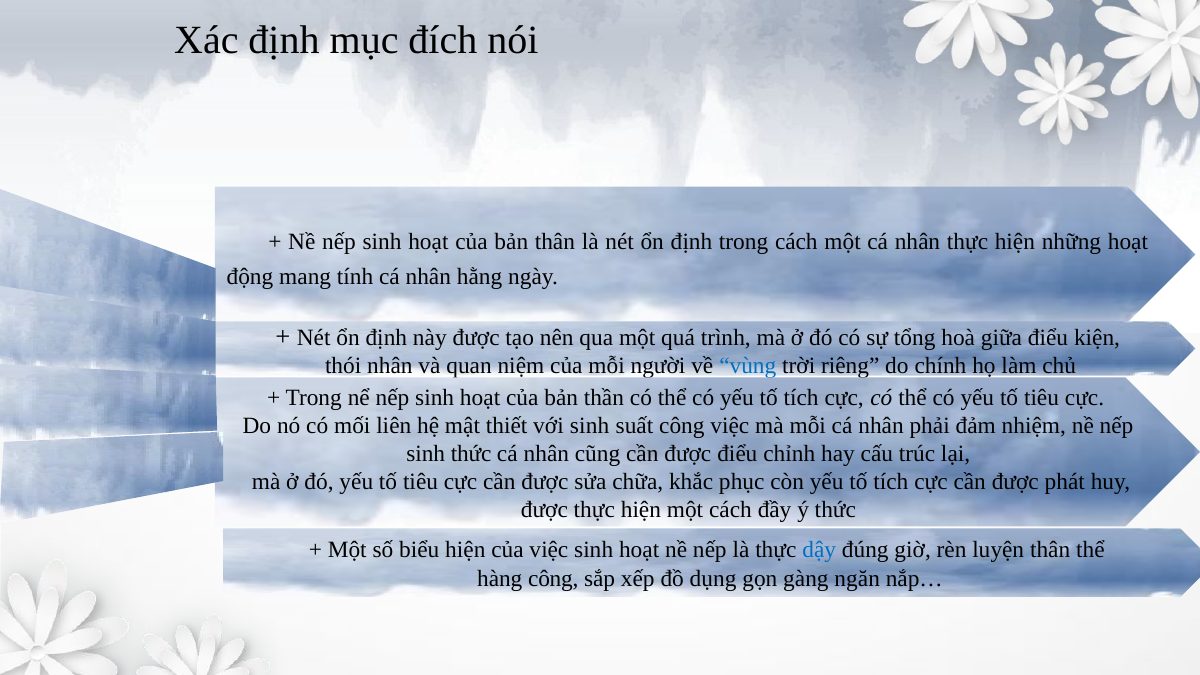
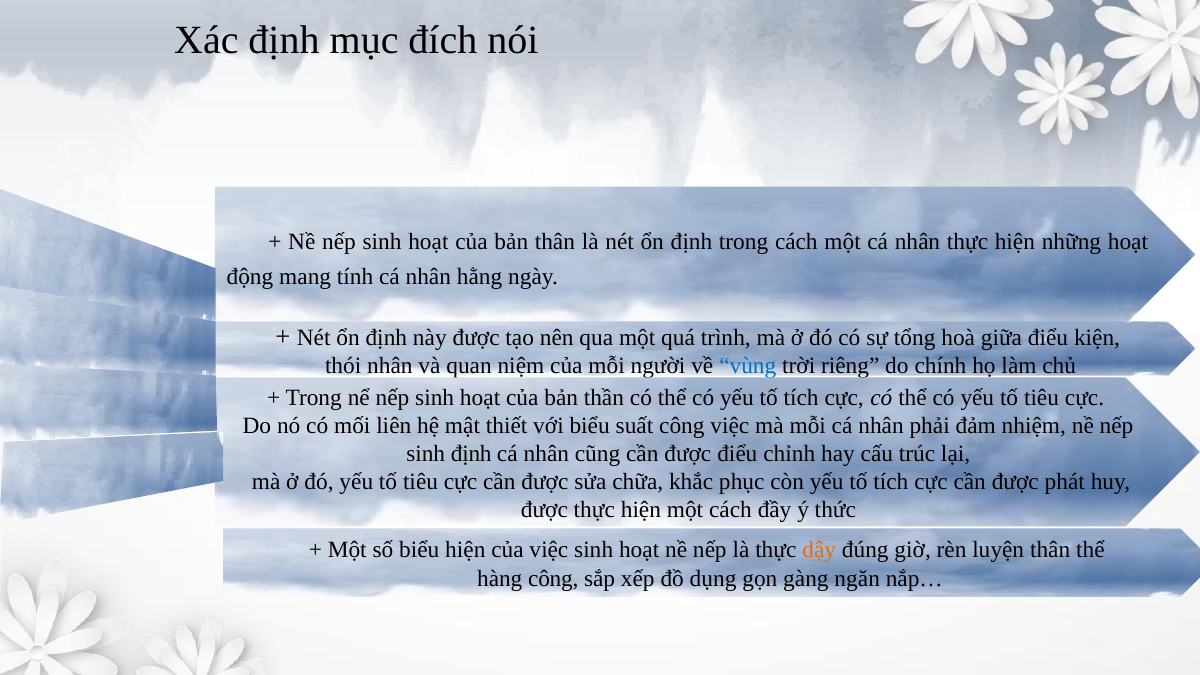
với sinh: sinh -> biểu (590, 426)
sinh thức: thức -> định (471, 454)
dậy colour: blue -> orange (819, 550)
